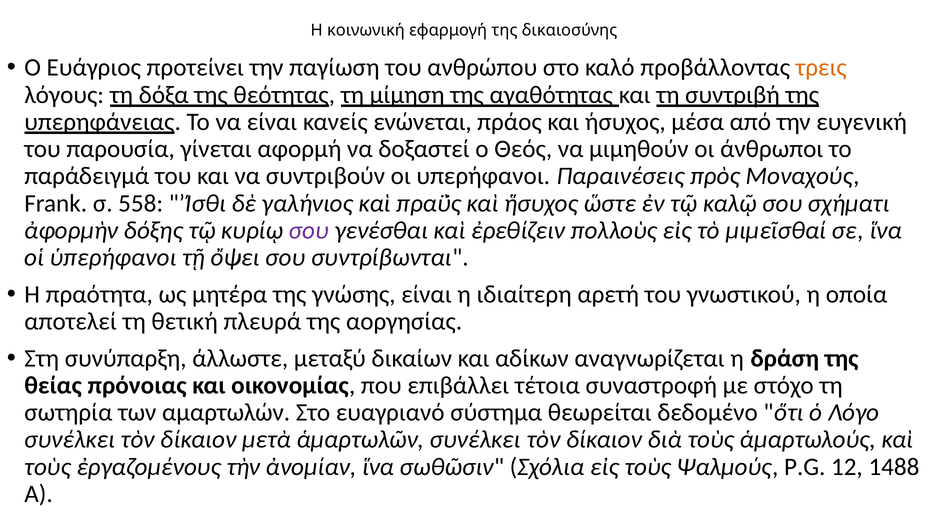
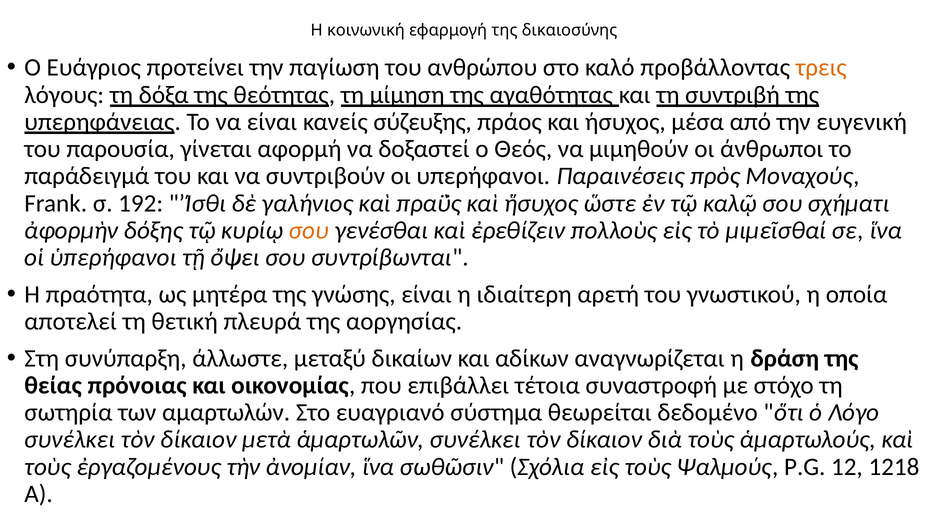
ενώνεται: ενώνεται -> σύζευξης (423, 122)
558: 558 -> 192 (141, 203)
σου colour: purple -> orange (309, 230)
1488: 1488 -> 1218 (894, 467)
